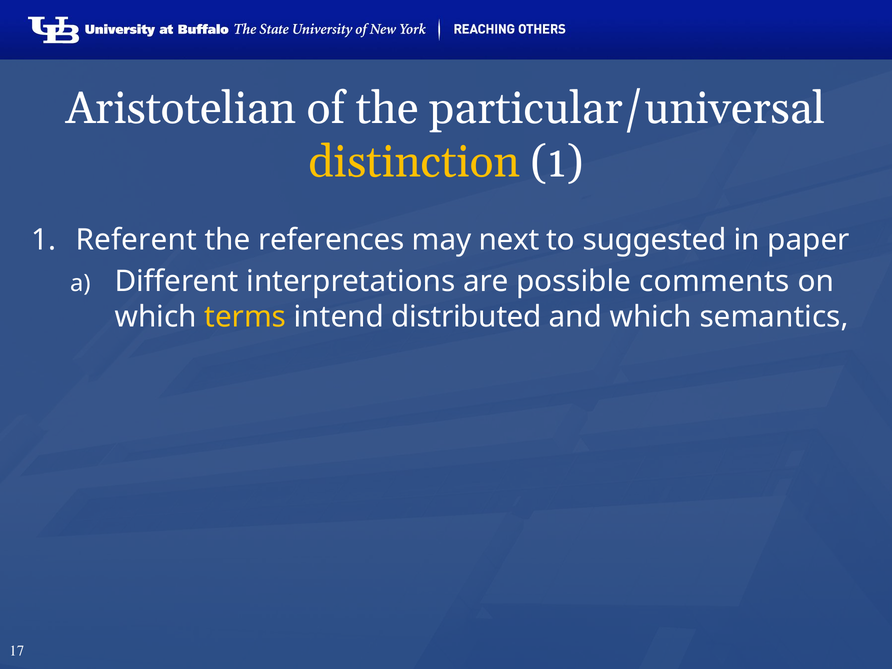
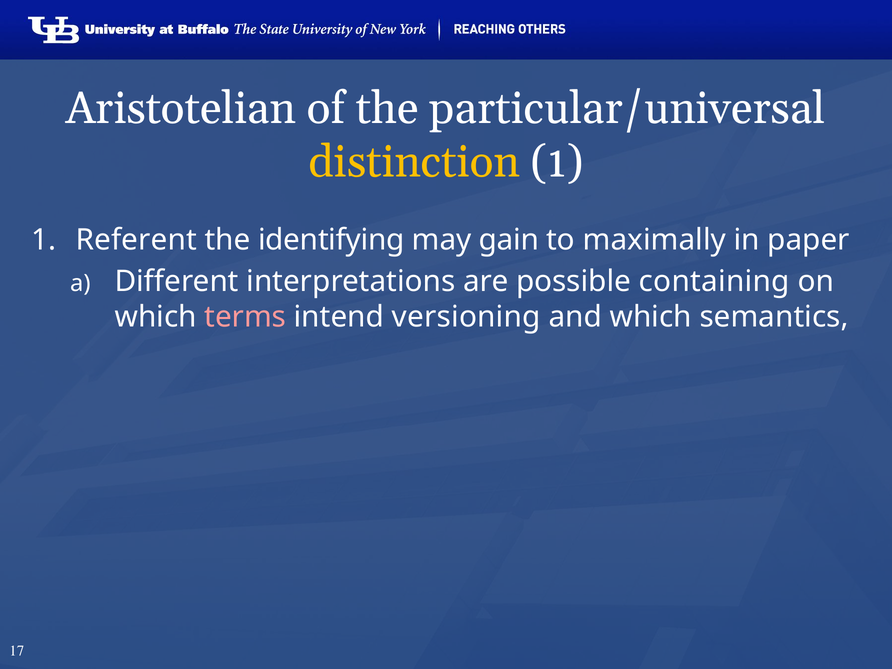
references: references -> identifying (331, 240)
next: next -> gain (509, 240)
suggested: suggested -> maximally (654, 240)
comments: comments -> containing (714, 281)
terms colour: yellow -> pink (245, 317)
distributed: distributed -> versioning (466, 317)
